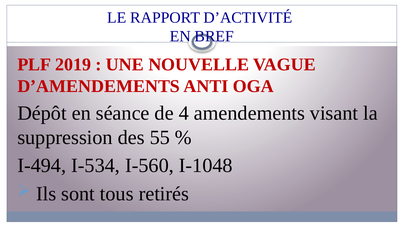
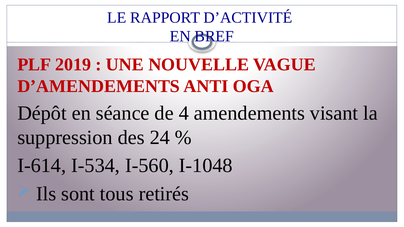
55: 55 -> 24 (160, 138)
I-494: I-494 -> I-614 (42, 166)
